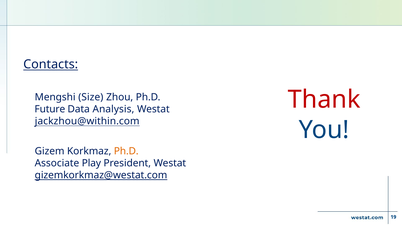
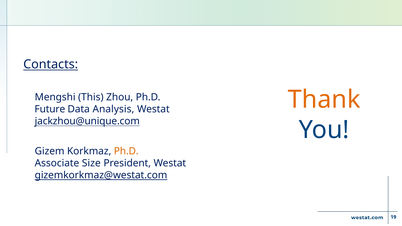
Thank colour: red -> orange (324, 100)
Size: Size -> This (91, 97)
jackzhou@within.com: jackzhou@within.com -> jackzhou@unique.com (87, 121)
Play: Play -> Size (91, 163)
